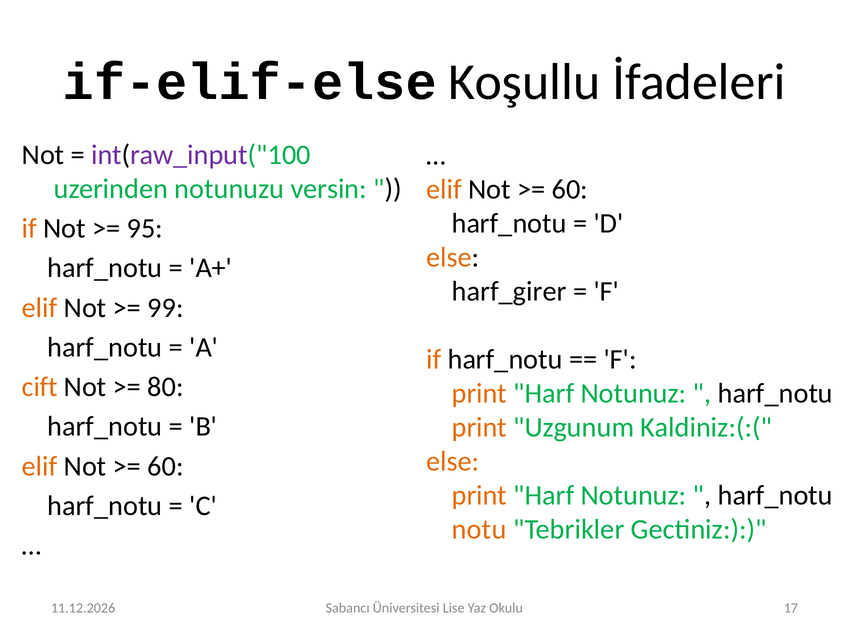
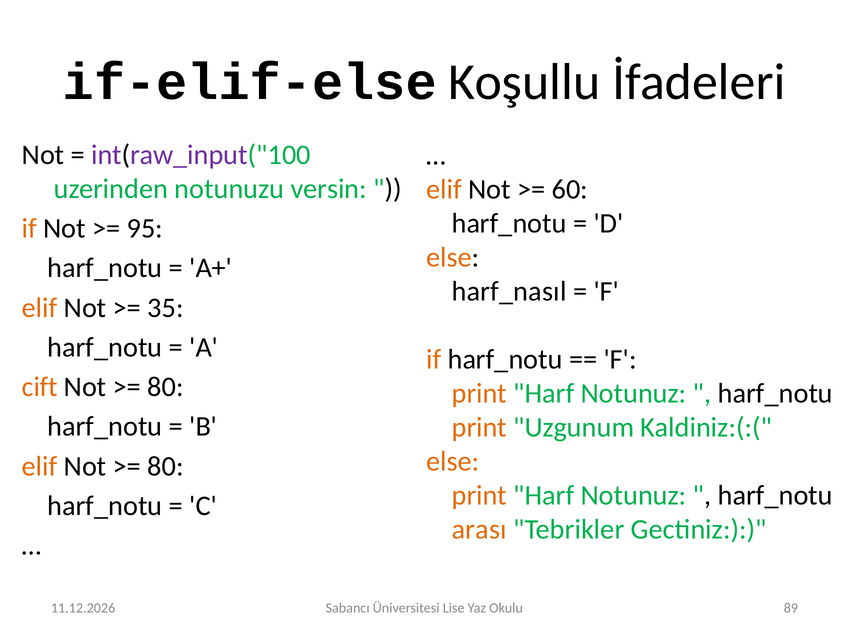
harf_girer: harf_girer -> harf_nasıl (509, 291)
99: 99 -> 35 (166, 308)
60: 60 -> 80 (166, 466)
notu: notu -> arası (479, 529)
17: 17 -> 89 (791, 608)
